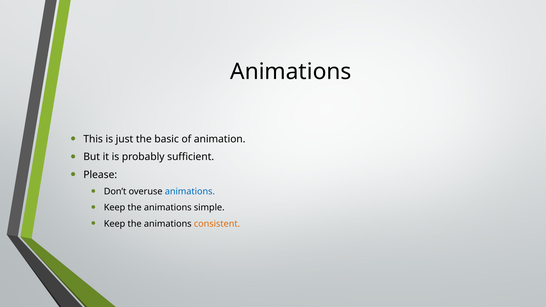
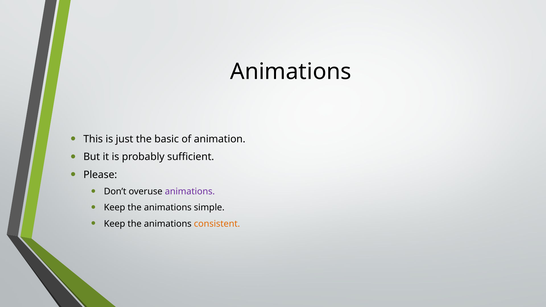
animations colour: blue -> purple (190, 191)
